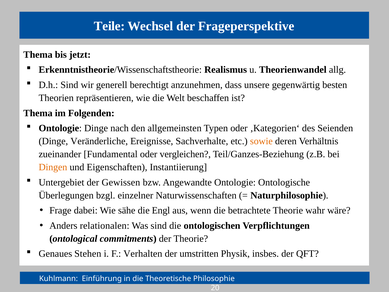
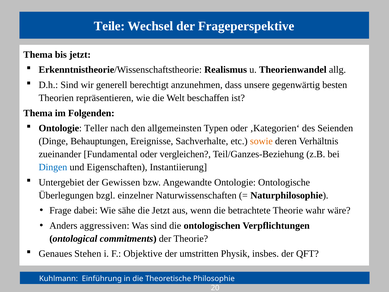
Ontologie Dinge: Dinge -> Teller (96, 128)
Veränderliche: Veränderliche -> Behauptungen (99, 141)
Dingen colour: orange -> blue (53, 167)
die Engl: Engl -> Jetzt (161, 210)
relationalen: relationalen -> aggressiven (105, 225)
Verhalten: Verhalten -> Objektive (143, 254)
